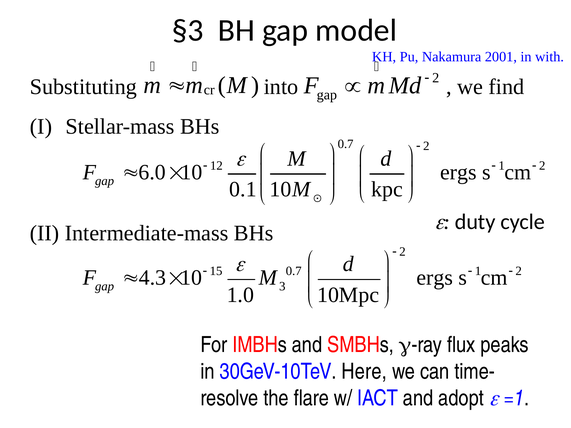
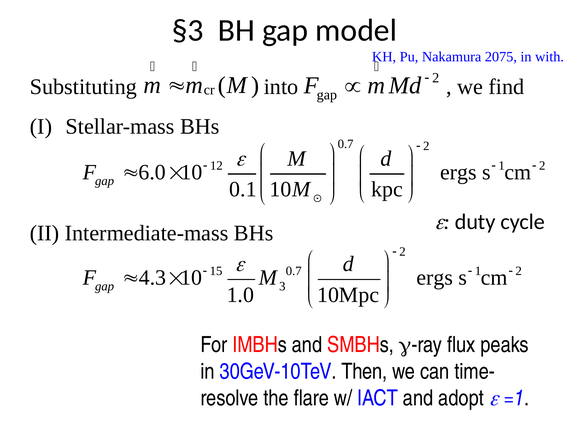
2001: 2001 -> 2075 (501, 57)
Here: Here -> Then (364, 372)
